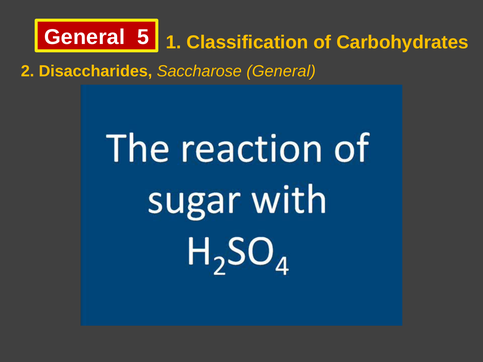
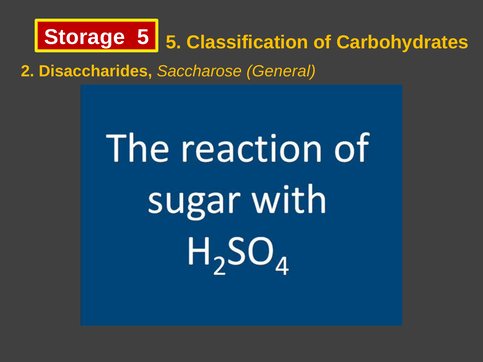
General: General -> Storage (85, 37)
5 1: 1 -> 5 (174, 42)
